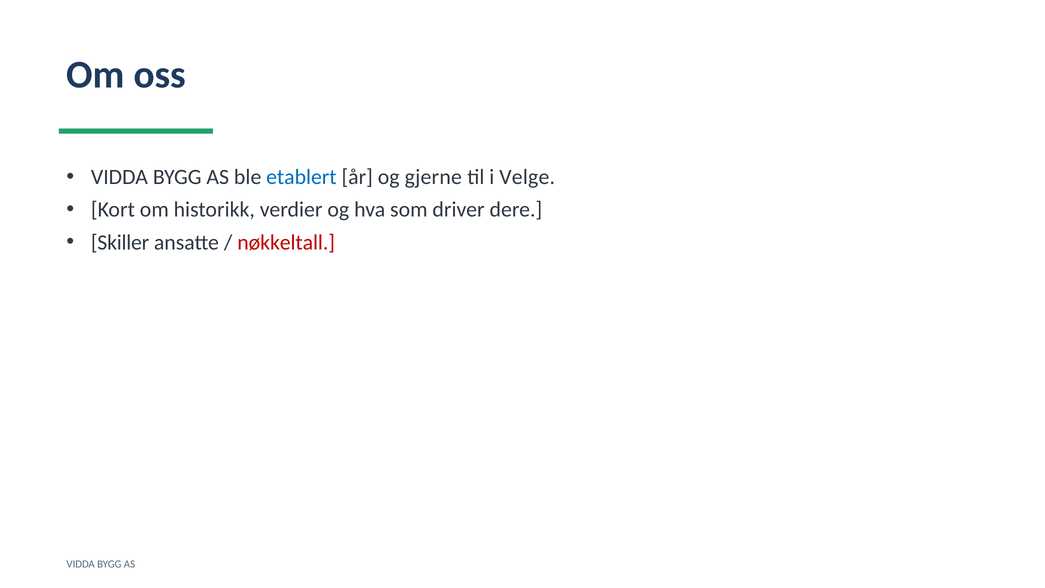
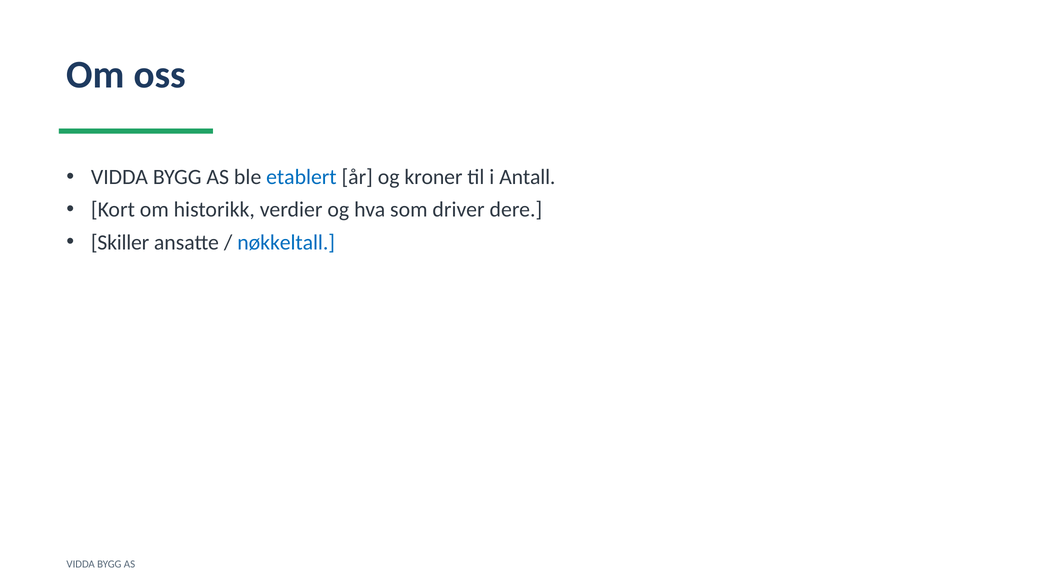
gjerne: gjerne -> kroner (433, 177)
Velge: Velge -> Antall (527, 177)
nøkkeltall colour: red -> blue (286, 242)
